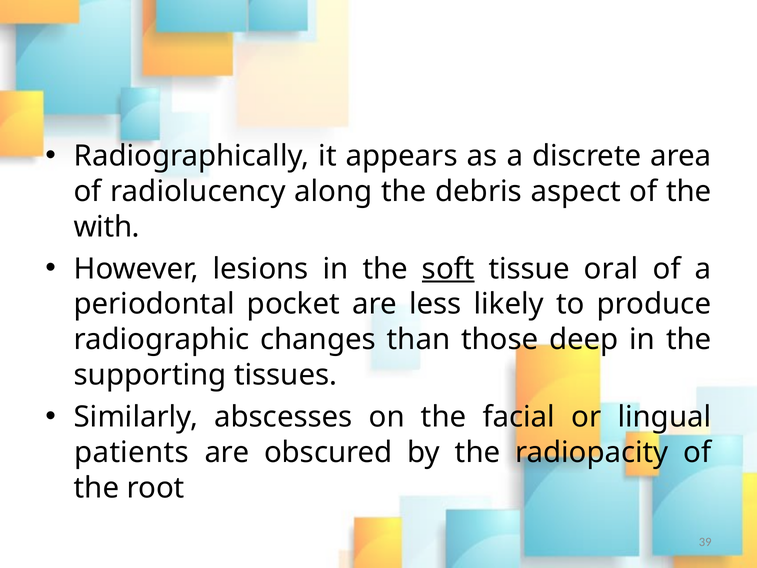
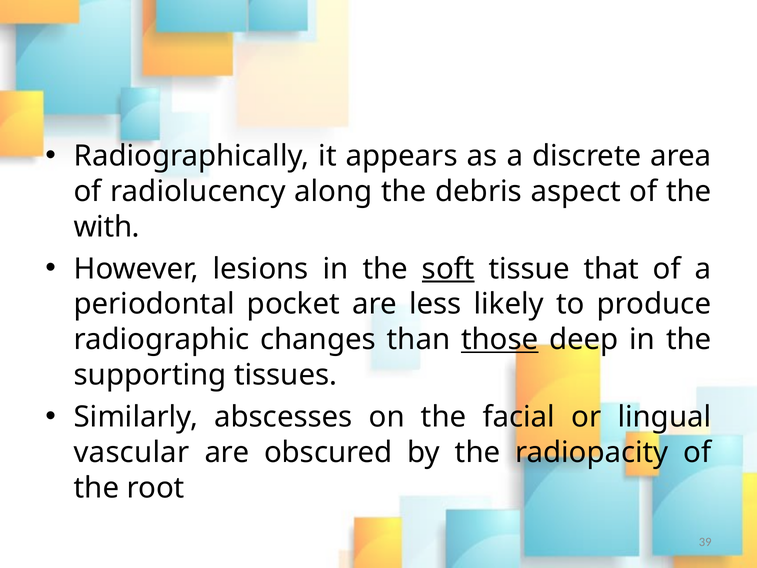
oral: oral -> that (611, 269)
those underline: none -> present (500, 339)
patients: patients -> vascular (132, 452)
